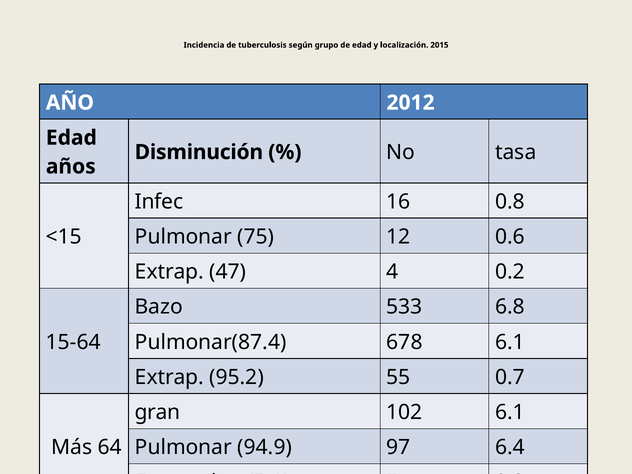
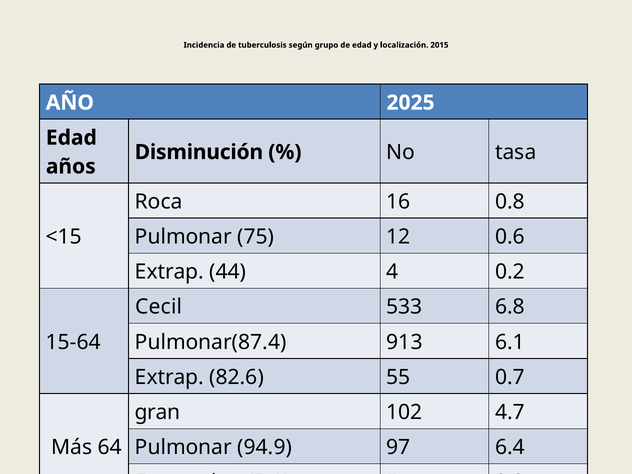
2012: 2012 -> 2025 (411, 103)
Infec: Infec -> Roca (159, 202)
47: 47 -> 44 (228, 272)
Bazo: Bazo -> Cecil (159, 307)
678: 678 -> 913 (405, 342)
95.2: 95.2 -> 82.6 (237, 377)
102 6.1: 6.1 -> 4.7 (510, 412)
